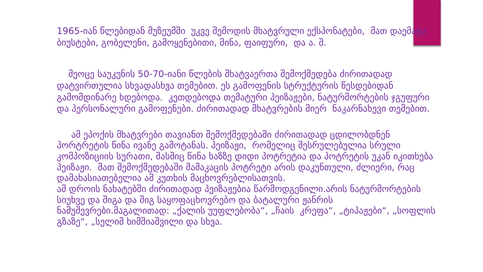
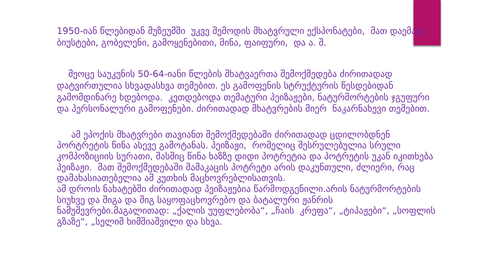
1965-იან: 1965-იან -> 1950-იან (77, 31)
50-70-იანი: 50-70-იანი -> 50-64-იანი (162, 74)
ივანე: ივანე -> ასევე (145, 145)
